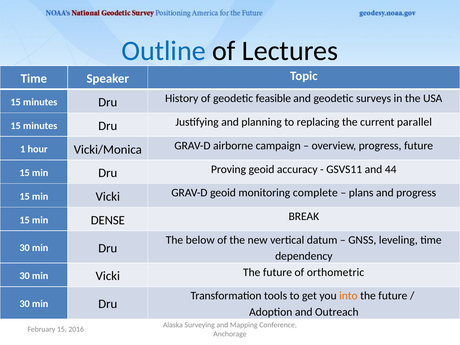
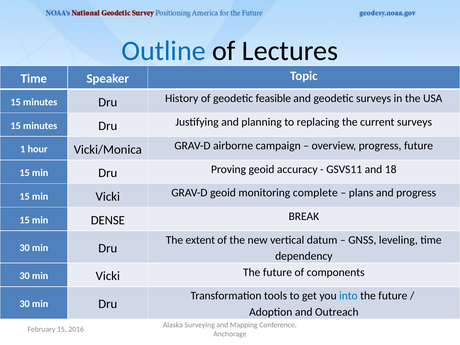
current parallel: parallel -> surveys (414, 122)
44: 44 -> 18 (391, 169)
below: below -> extent (200, 240)
orthometric: orthometric -> components (336, 272)
into colour: orange -> blue (348, 296)
